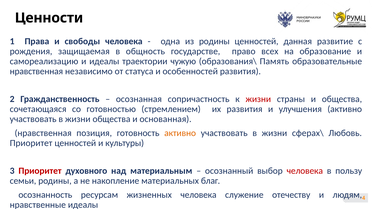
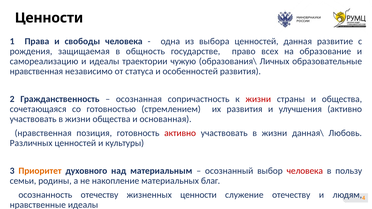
из родины: родины -> выбора (214, 41)
Память: Память -> Личных (274, 61)
активно colour: orange -> red (180, 133)
сферах\: сферах\ -> данная\ (308, 133)
Приоритет: Приоритет -> Различных (31, 143)
Приоритет colour: red -> orange (40, 171)
осознанность ресурсам: ресурсам -> отечеству (100, 195)
жизненных человека: человека -> ценности (199, 195)
